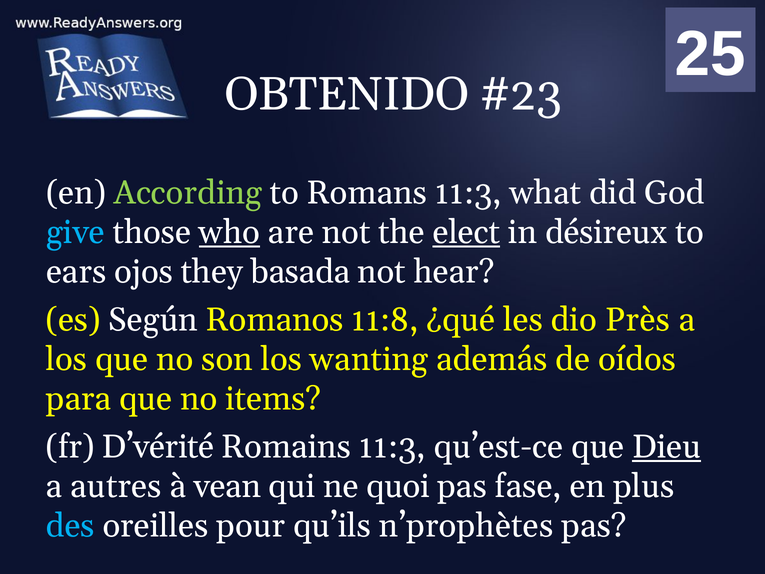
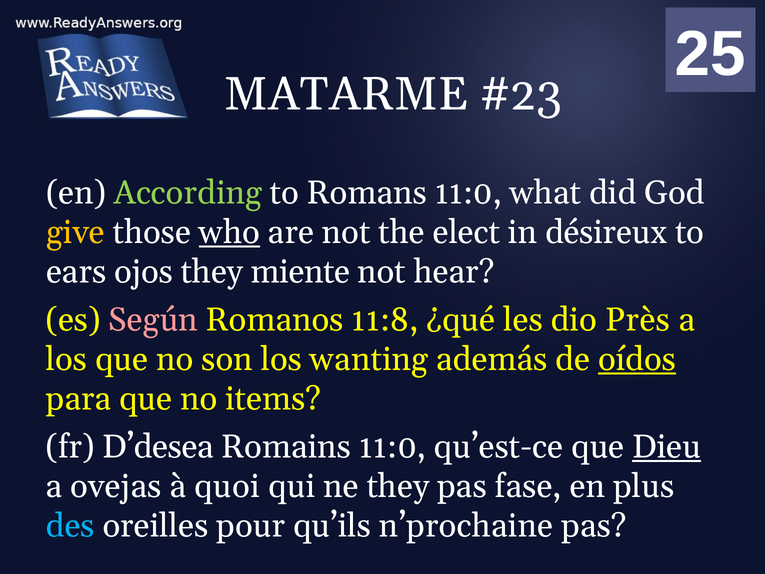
OBTENIDO: OBTENIDO -> MATARME (346, 94)
Romans 11:3: 11:3 -> 11:0 (468, 193)
give colour: light blue -> yellow (75, 232)
elect underline: present -> none (466, 232)
basada: basada -> miente (300, 272)
Según colour: white -> pink (153, 320)
oídos underline: none -> present (637, 359)
D’vérité: D’vérité -> D’desea (158, 447)
Romains 11:3: 11:3 -> 11:0 (392, 447)
autres: autres -> ovejas (116, 486)
vean: vean -> quoi (227, 486)
ne quoi: quoi -> they (398, 486)
n’prophètes: n’prophètes -> n’prochaine (466, 526)
